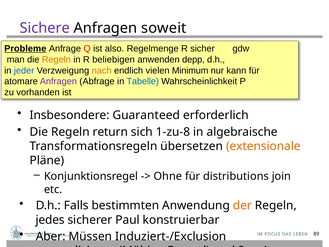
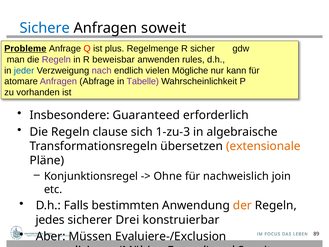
Sichere colour: purple -> blue (45, 28)
also: also -> plus (114, 48)
Regeln colour: orange -> purple (56, 59)
beliebigen: beliebigen -> beweisbar (114, 59)
depp: depp -> rules (193, 59)
nach colour: orange -> purple (102, 70)
Minimum: Minimum -> Mögliche (190, 70)
Tabelle colour: blue -> purple (143, 81)
return: return -> clause (110, 132)
1-zu-8: 1-zu-8 -> 1-zu-3 (173, 132)
distributions: distributions -> nachweislich (236, 176)
Paul: Paul -> Drei (127, 220)
Induziert-/Exclusion: Induziert-/Exclusion -> Evaluiere-/Exclusion (171, 236)
